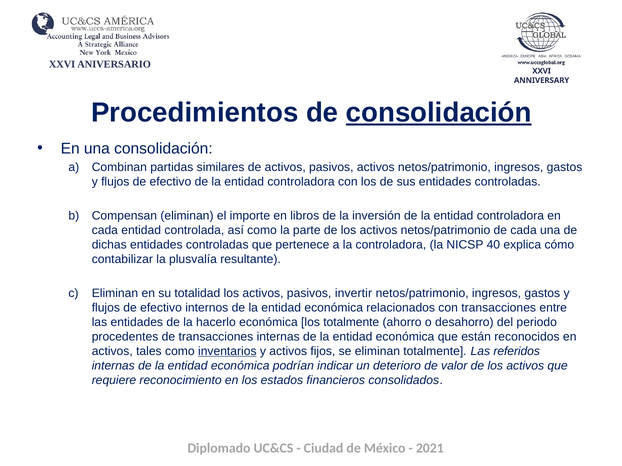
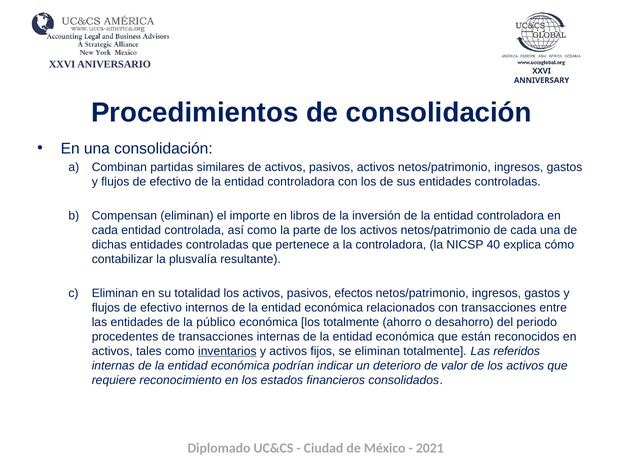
consolidación underline: present -> none (439, 113)
invertir: invertir -> efectos (354, 293)
hacerlo: hacerlo -> público (216, 323)
